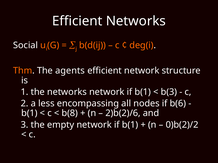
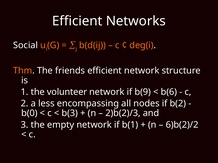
agents: agents -> friends (70, 71)
the networks: networks -> volunteer (67, 92)
b(1: b(1 -> b(9 (143, 92)
b(3: b(3 -> b(6 (169, 92)
b(6: b(6 -> b(2 (178, 104)
b(1: b(1 -> b(0 (29, 114)
b(8: b(8 -> b(3 (70, 114)
2)b(2)/6: 2)b(2)/6 -> 2)b(2)/3 (123, 114)
0)b(2)/2: 0)b(2)/2 -> 6)b(2)/2 (182, 125)
